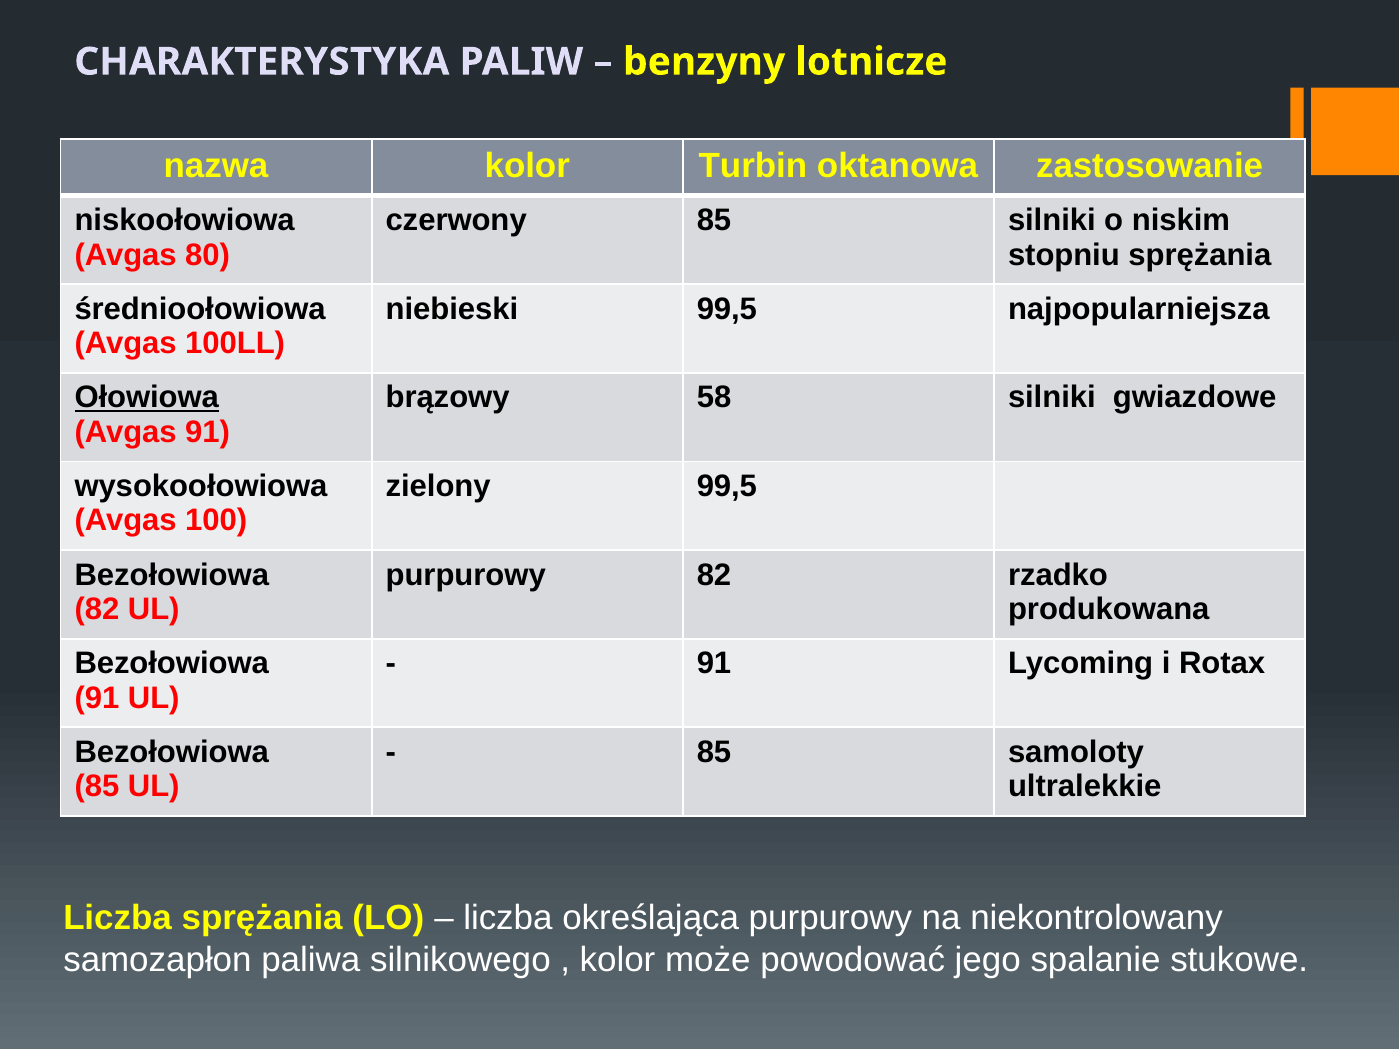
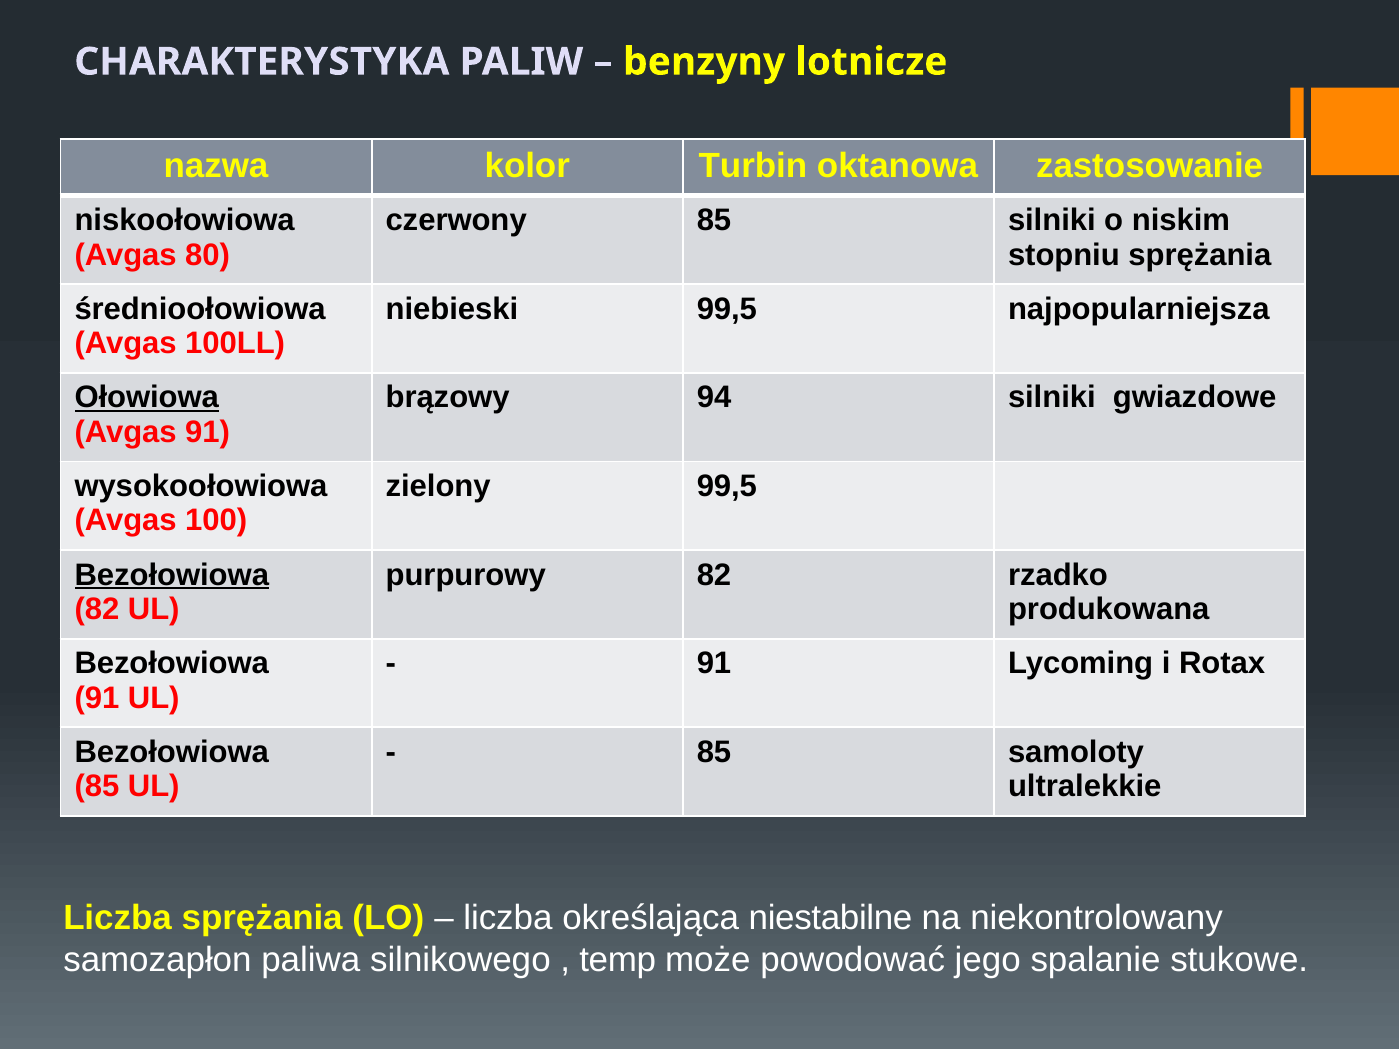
58: 58 -> 94 (714, 398)
Bezołowiowa underline: none -> present (172, 575)
określająca purpurowy: purpurowy -> niestabilne (831, 918)
kolor: kolor -> temp (618, 960)
